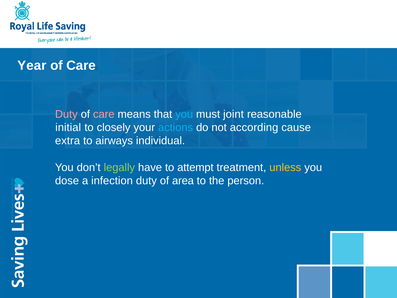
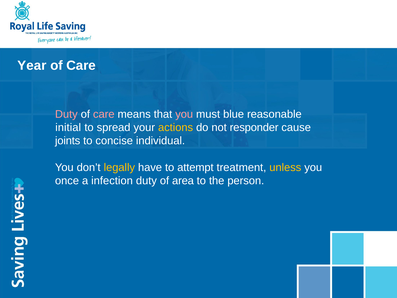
you colour: light blue -> pink (184, 114)
joint: joint -> blue (234, 114)
closely: closely -> spread (114, 127)
actions colour: light blue -> yellow (176, 127)
according: according -> responder (254, 127)
extra: extra -> joints (68, 141)
airways: airways -> concise (114, 141)
legally colour: light green -> yellow (119, 167)
dose: dose -> once (67, 181)
